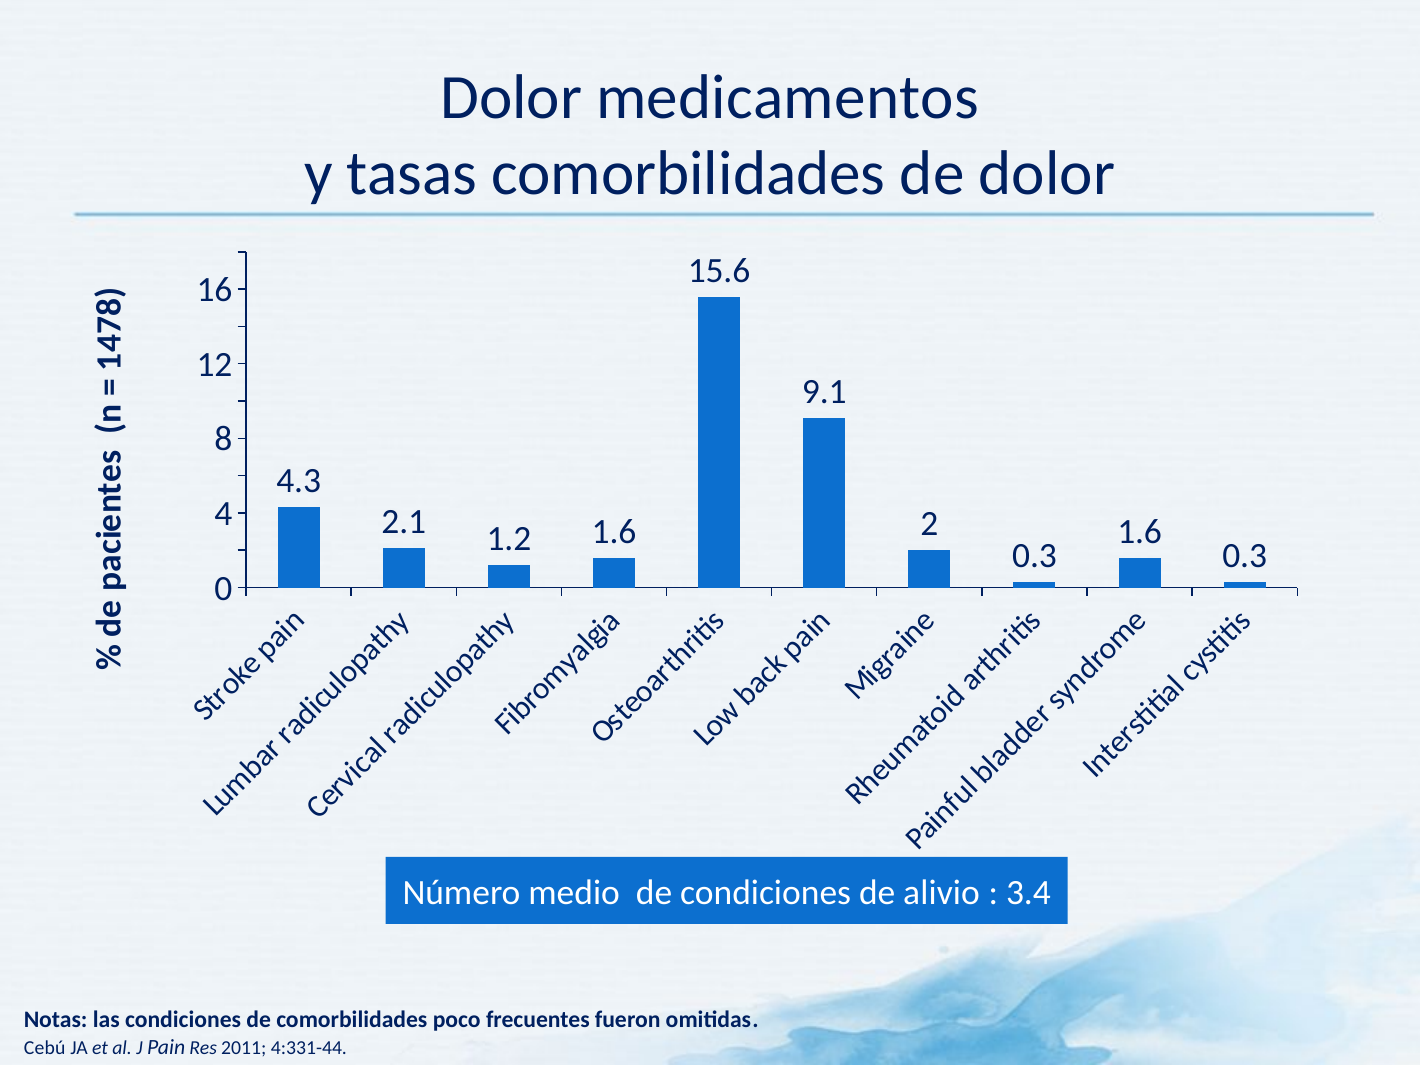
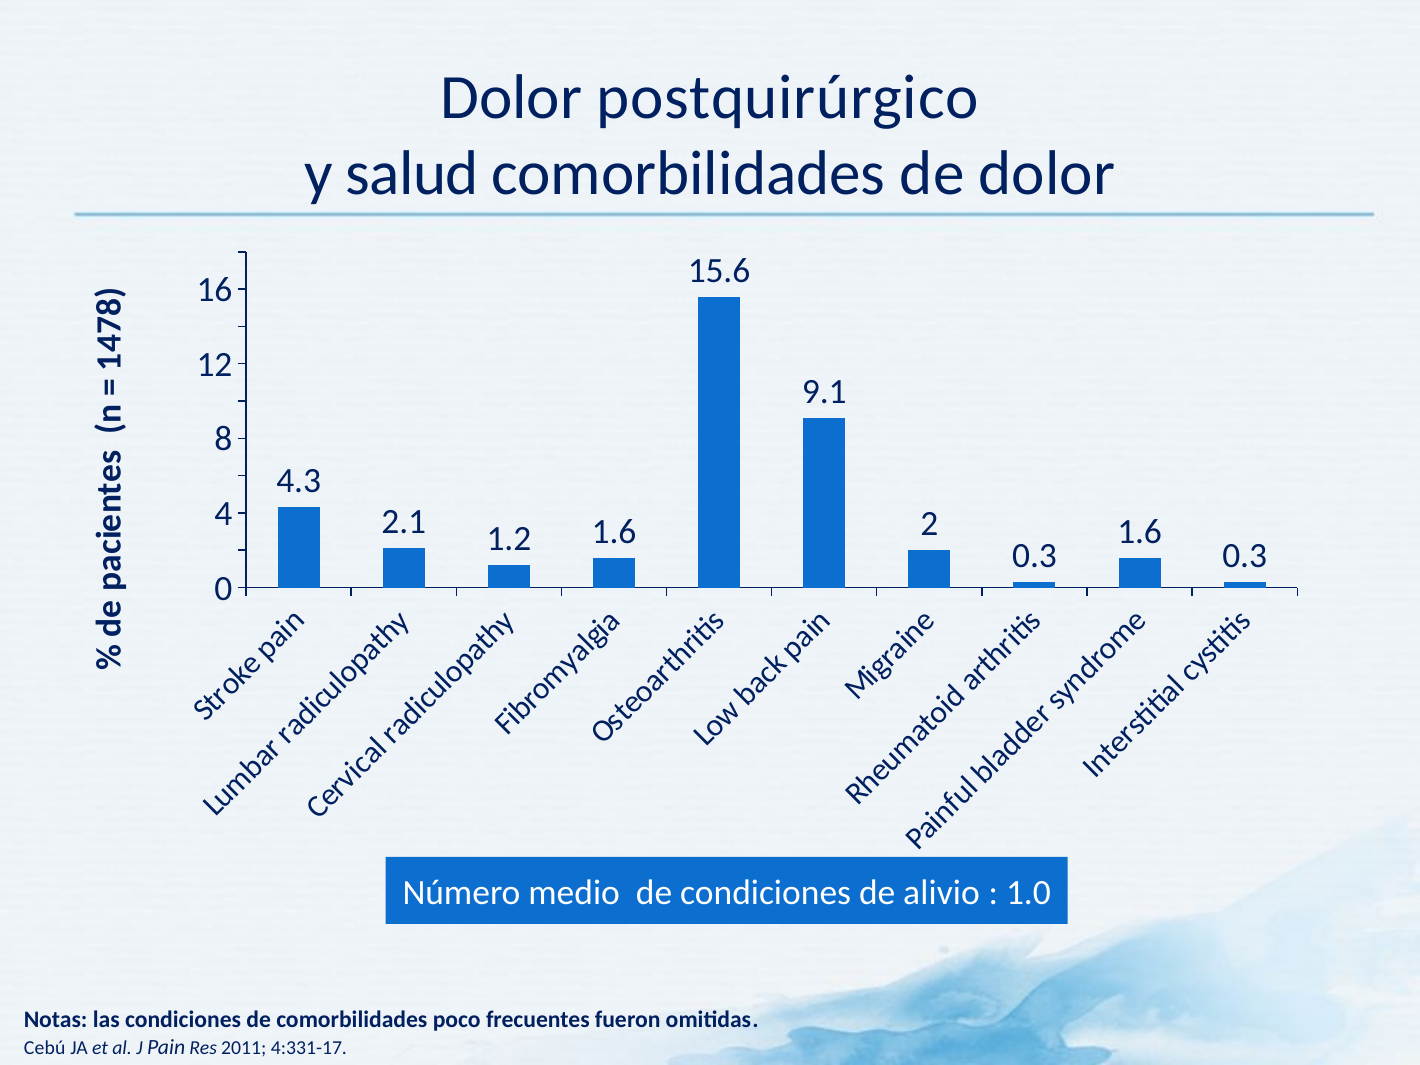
medicamentos: medicamentos -> postquirúrgico (787, 98)
tasas: tasas -> salud (412, 174)
3.4: 3.4 -> 1.0 (1028, 893)
4:331-44: 4:331-44 -> 4:331-17 (309, 1048)
